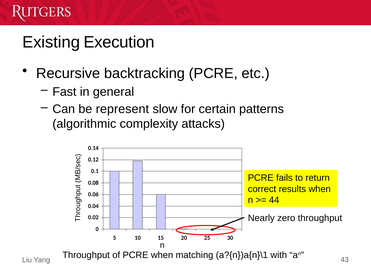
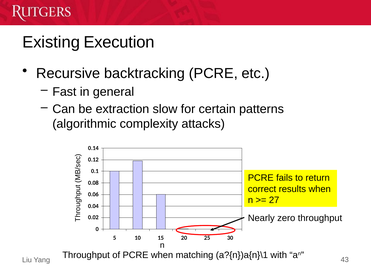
represent: represent -> extraction (122, 109)
44: 44 -> 27 (274, 200)
